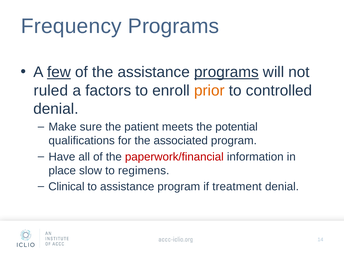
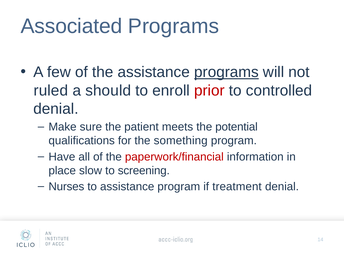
Frequency: Frequency -> Associated (71, 26)
few underline: present -> none (59, 72)
factors: factors -> should (108, 90)
prior colour: orange -> red (209, 90)
associated: associated -> something (181, 141)
regimens: regimens -> screening (144, 170)
Clinical: Clinical -> Nurses (66, 187)
